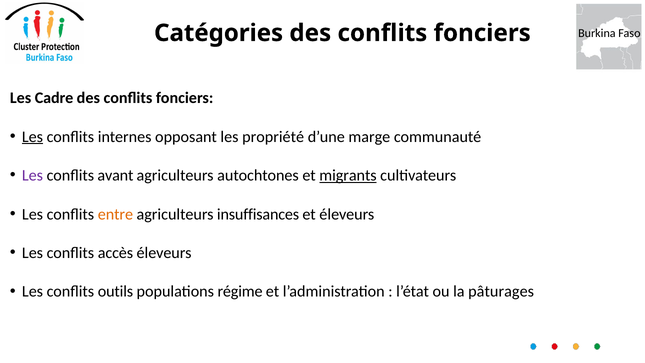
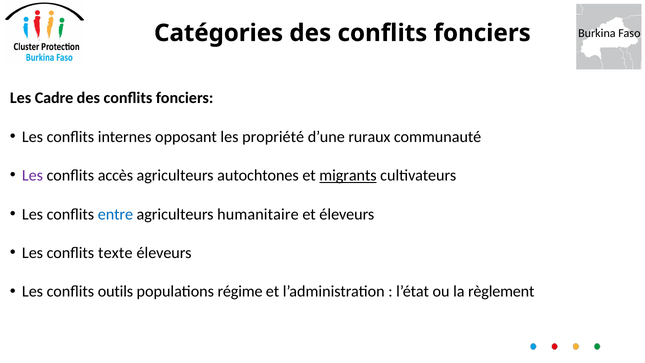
Les underline: present -> none (33, 137)
marge: marge -> ruraux (369, 137)
avant: avant -> accès (115, 175)
entre colour: orange -> blue (115, 214)
insuffisances: insuffisances -> humanitaire (258, 214)
accès: accès -> texte (115, 253)
pâturages: pâturages -> règlement (501, 291)
